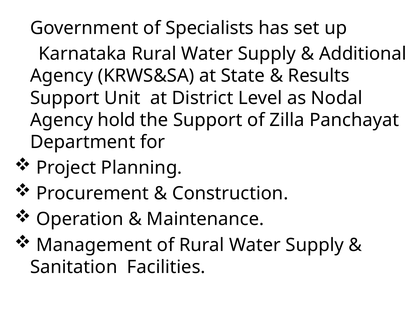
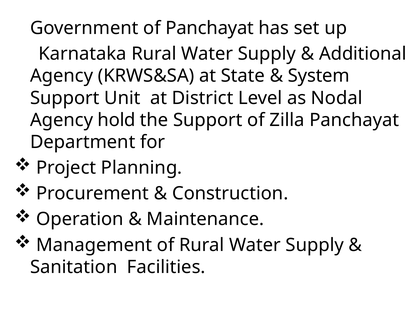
of Specialists: Specialists -> Panchayat (210, 28)
Results: Results -> System (319, 76)
